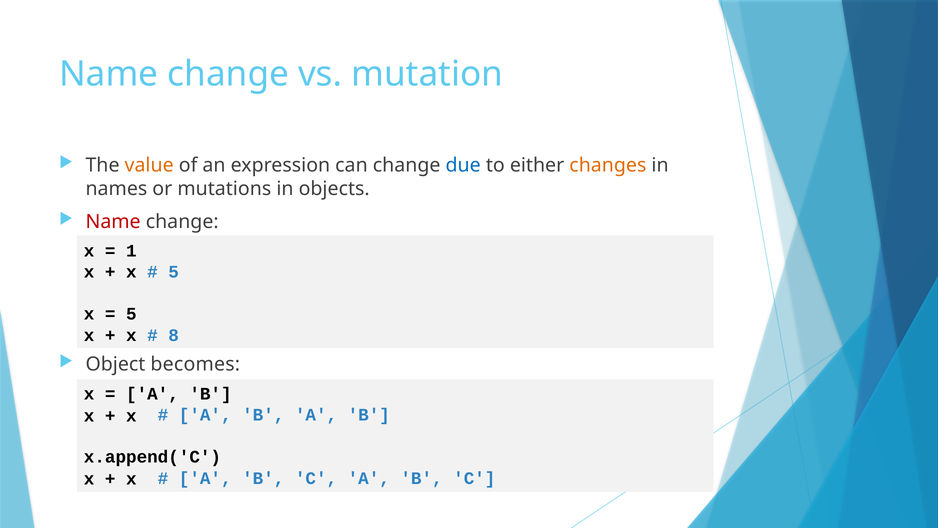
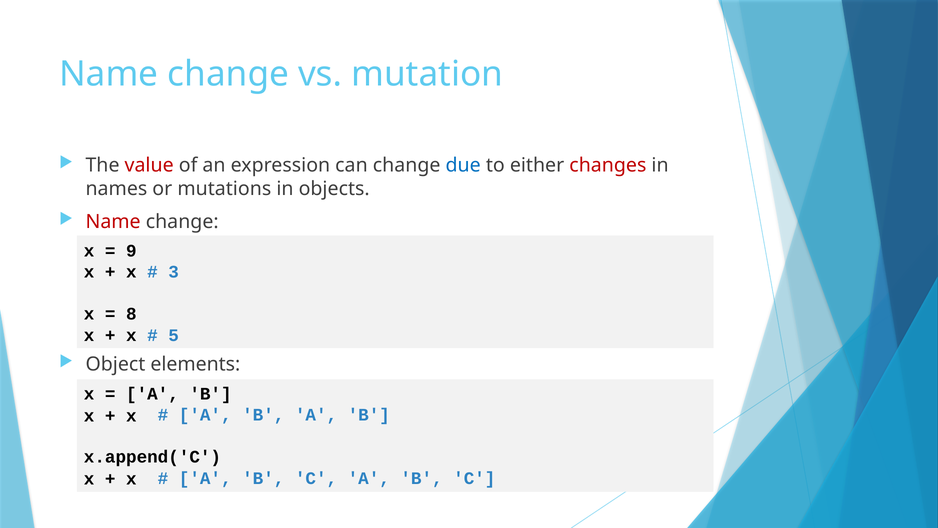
value colour: orange -> red (149, 165)
changes colour: orange -> red (608, 165)
1: 1 -> 9 (131, 251)
5: 5 -> 3 (174, 272)
5: 5 -> 8 (131, 314)
8: 8 -> 5 (174, 335)
becomes: becomes -> elements (195, 364)
